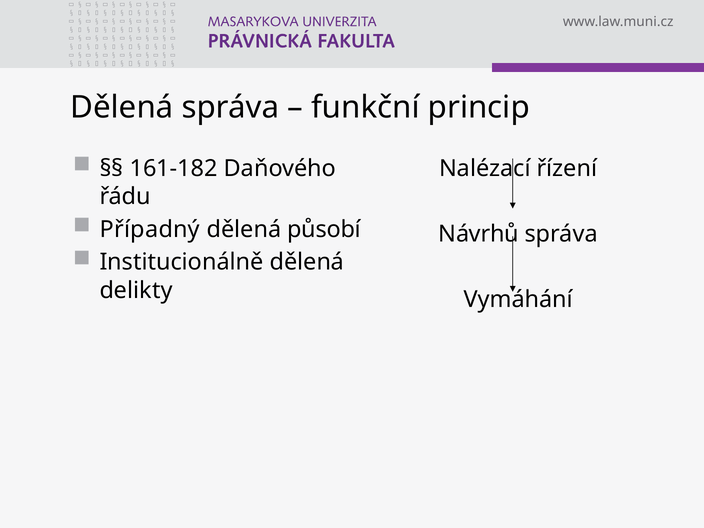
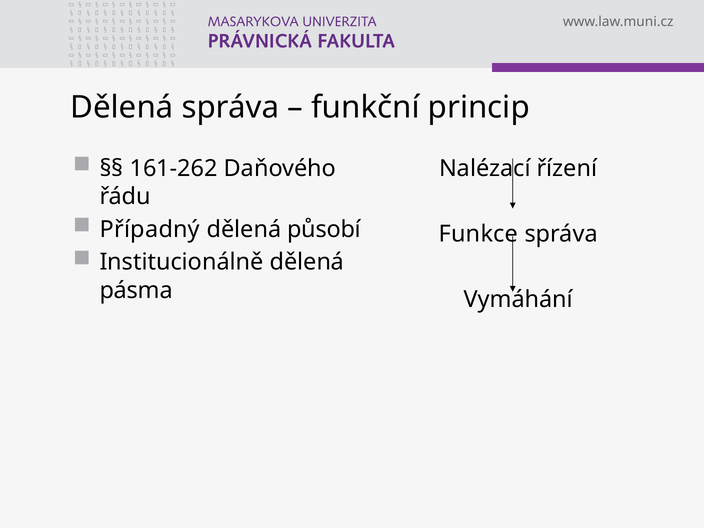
161-182: 161-182 -> 161-262 (174, 168)
Návrhů: Návrhů -> Funkce (478, 234)
delikty: delikty -> pásma (136, 290)
